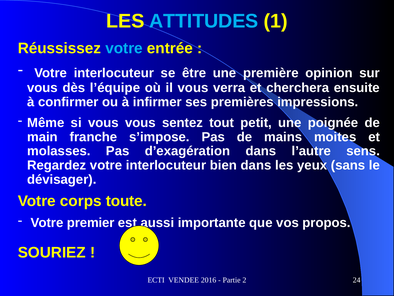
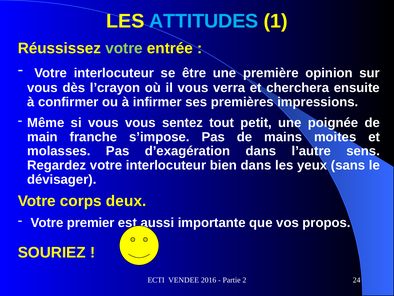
votre colour: light blue -> light green (124, 48)
l’équipe: l’équipe -> l’crayon (115, 88)
toute: toute -> deux (126, 201)
